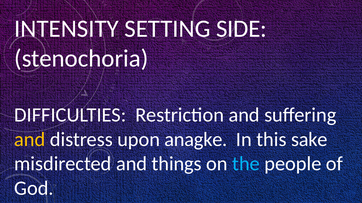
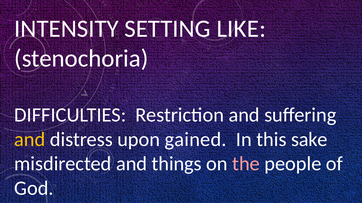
SIDE: SIDE -> LIKE (241, 29)
anagke: anagke -> gained (196, 140)
the colour: light blue -> pink (246, 164)
